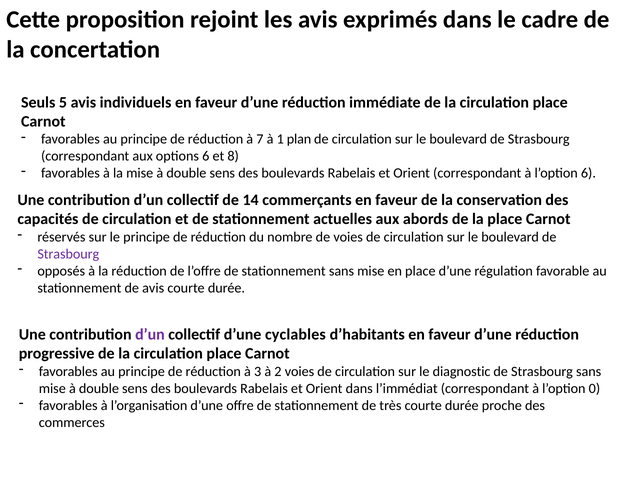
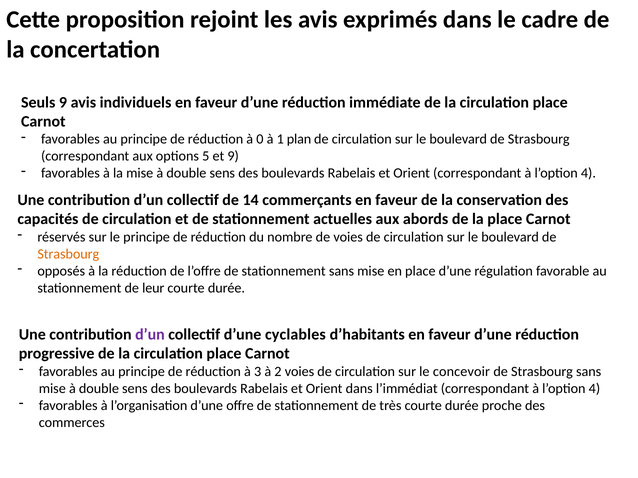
Seuls 5: 5 -> 9 (63, 102)
7: 7 -> 0 (260, 139)
options 6: 6 -> 5 (206, 156)
et 8: 8 -> 9 (233, 156)
6: 6 -> 4 (588, 173)
Strasbourg colour: purple -> orange (68, 254)
de avis: avis -> leur (153, 288)
diagnostic: diagnostic -> concevoir (461, 372)
0: 0 -> 4 (594, 389)
